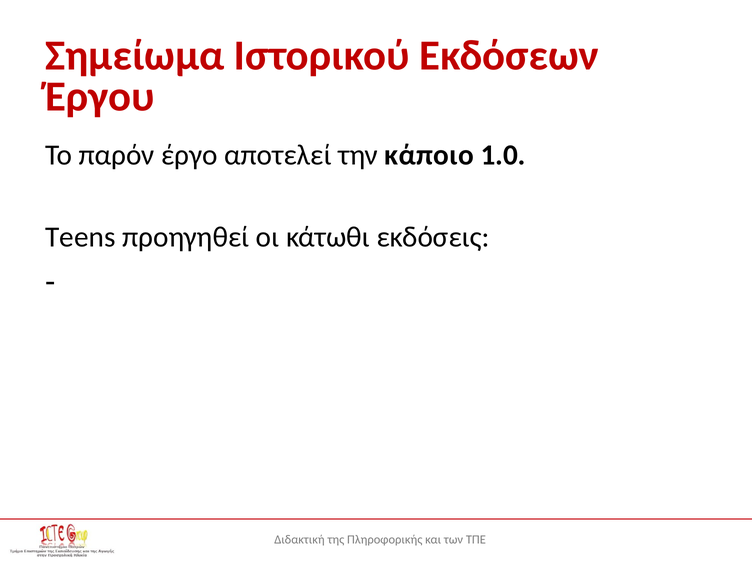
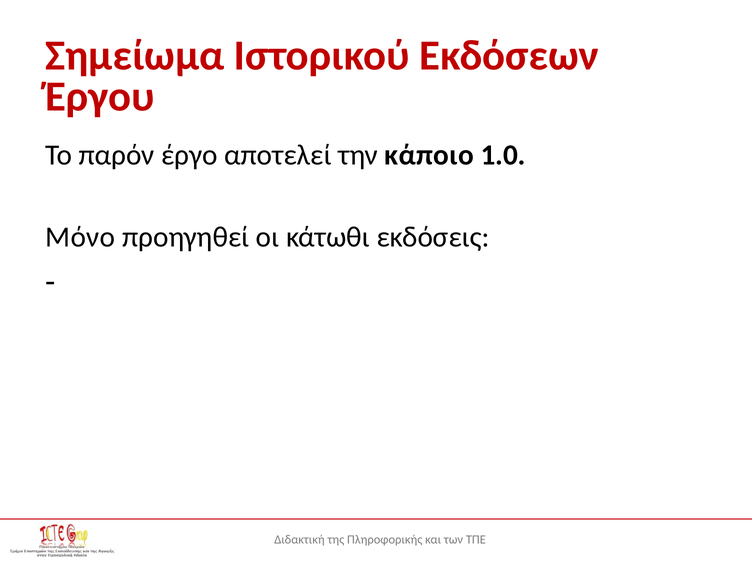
Teens: Teens -> Μόνο (80, 237)
